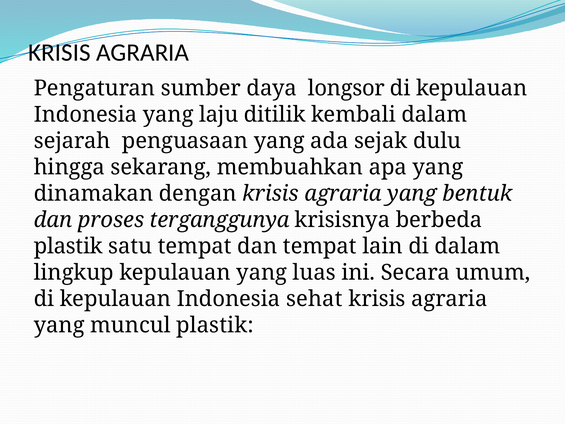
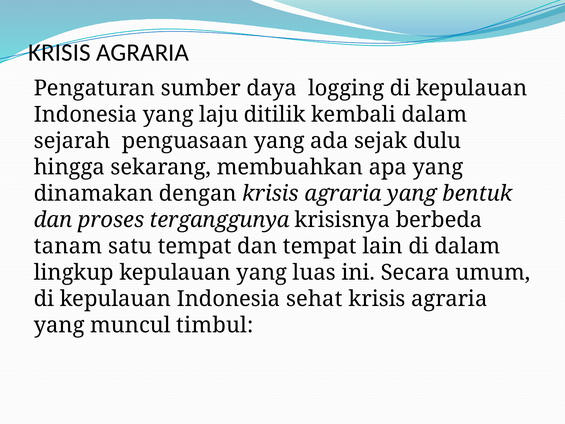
longsor: longsor -> logging (346, 88)
plastik: plastik -> tanam (68, 246)
muncul plastik: plastik -> timbul (215, 325)
